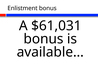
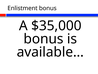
$61,031: $61,031 -> $35,000 (56, 26)
